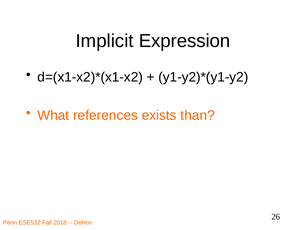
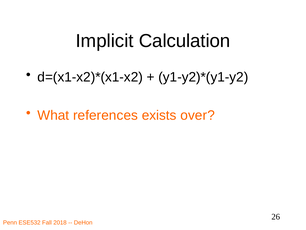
Expression: Expression -> Calculation (185, 41)
than: than -> over (198, 115)
